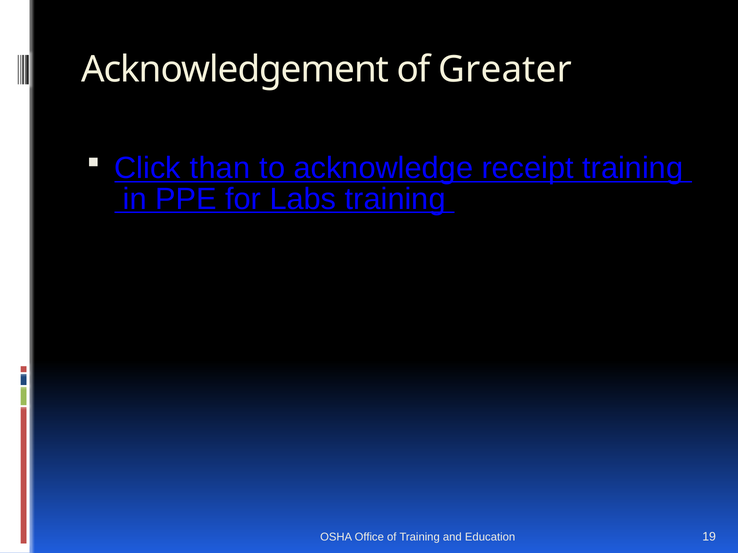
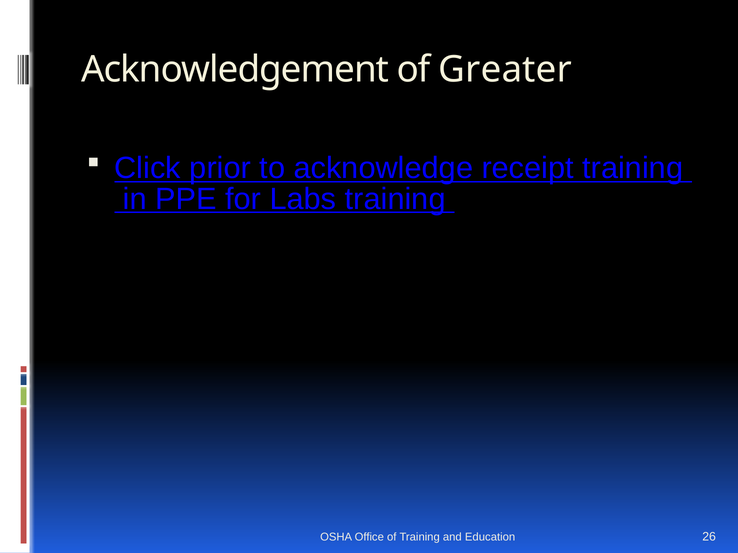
than: than -> prior (220, 168)
19: 19 -> 26 (709, 537)
